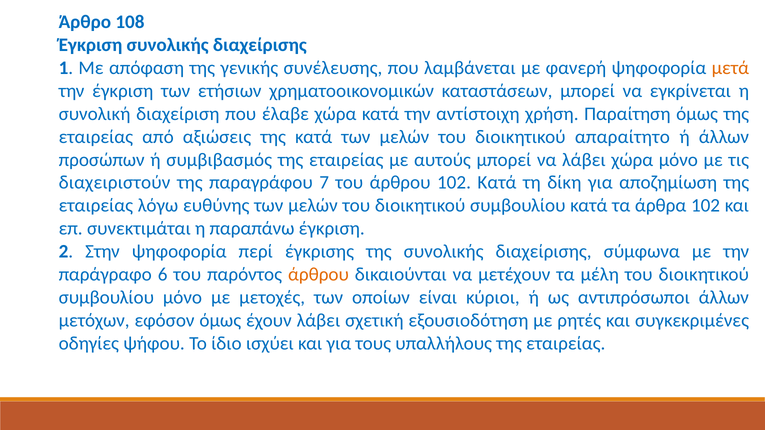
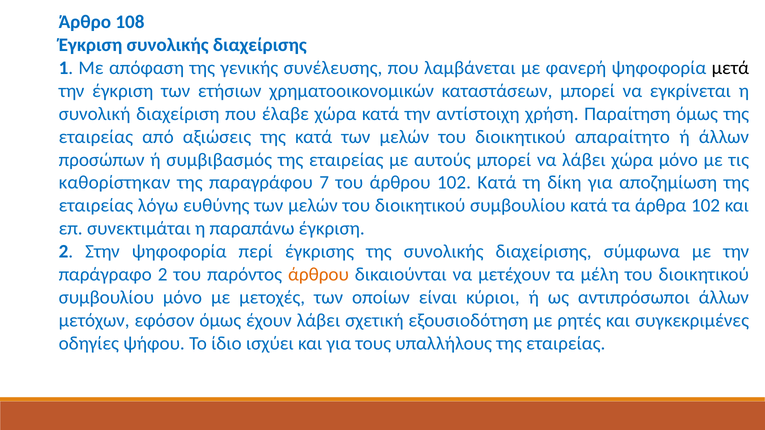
μετά colour: orange -> black (730, 68)
διαχειριστούν: διαχειριστούν -> καθορίστηκαν (115, 183)
παράγραφο 6: 6 -> 2 (163, 275)
